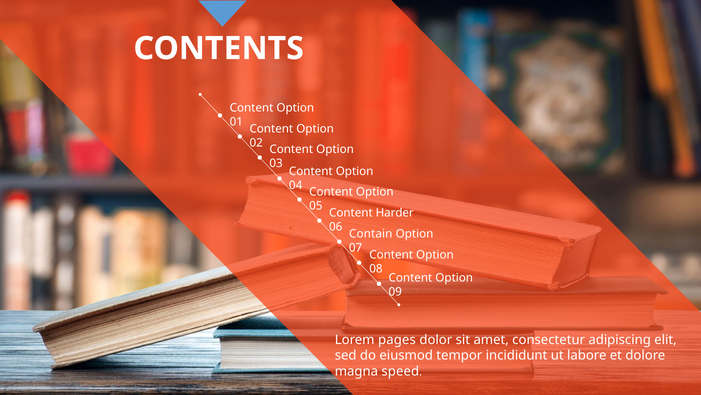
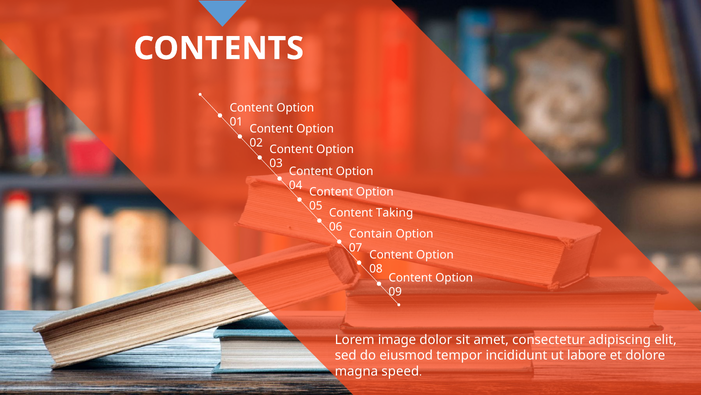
Harder: Harder -> Taking (395, 212)
pages: pages -> image (397, 339)
